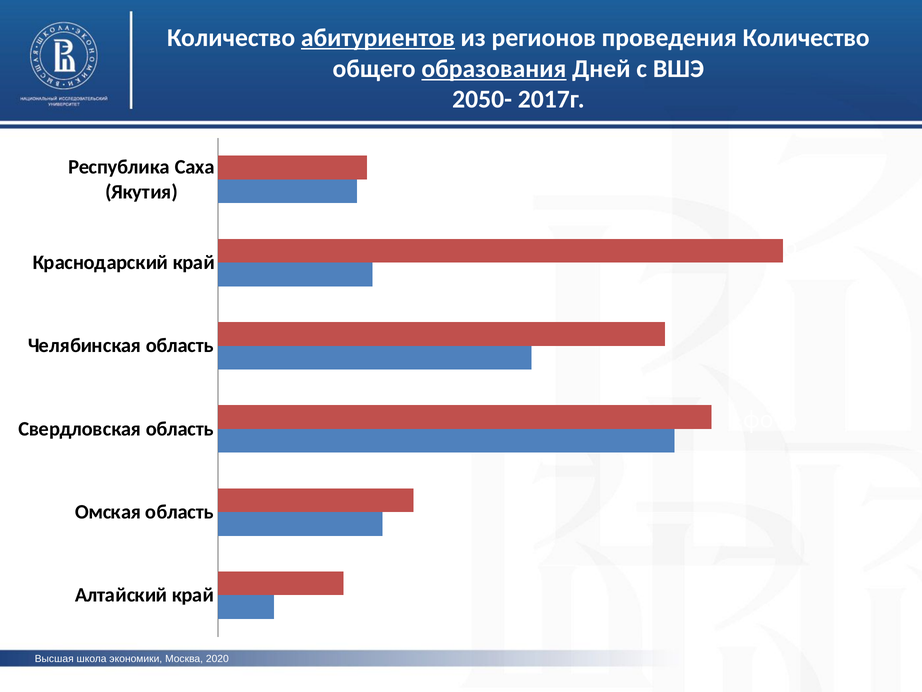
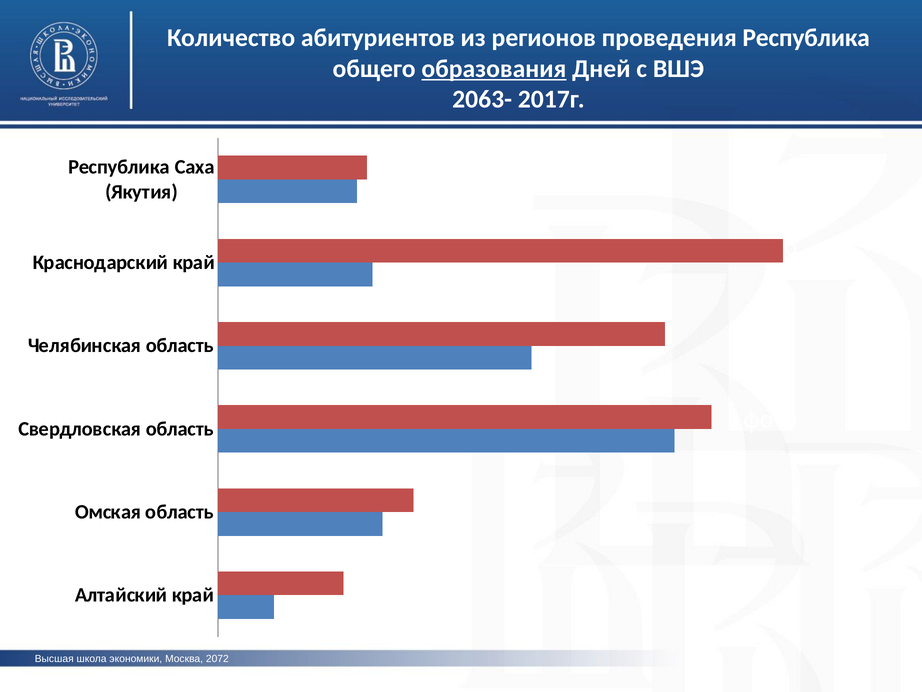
абитуриентов underline: present -> none (378, 38)
проведения Количество: Количество -> Республика (806, 38)
2050-: 2050- -> 2063- (482, 99)
2020: 2020 -> 2072 (217, 658)
